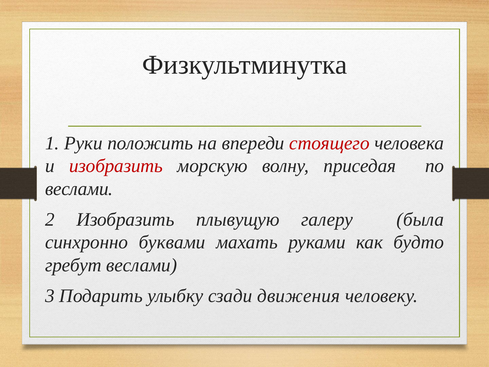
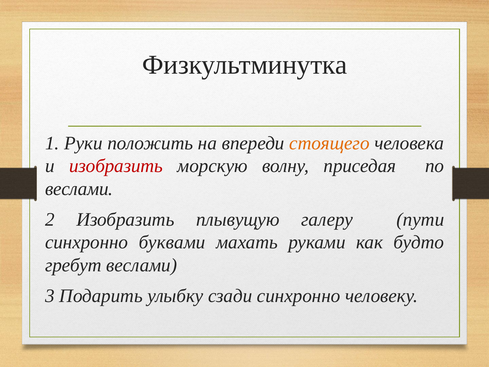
стоящего colour: red -> orange (329, 143)
была: была -> пути (420, 219)
сзади движения: движения -> синхронно (299, 296)
